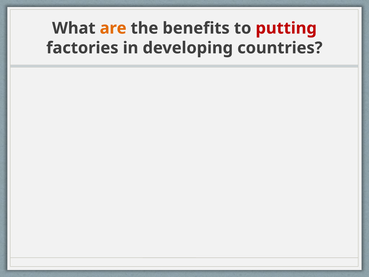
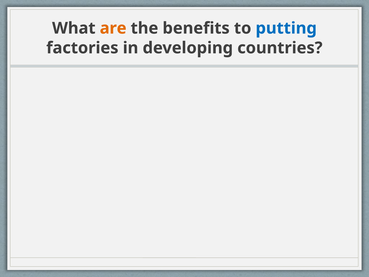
putting colour: red -> blue (286, 28)
